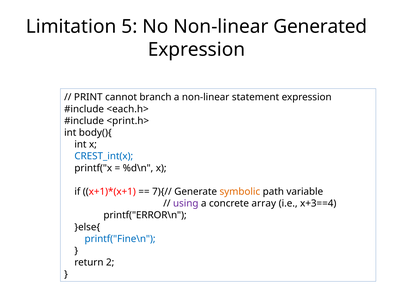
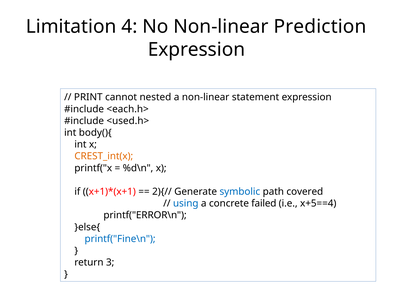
5: 5 -> 4 (129, 27)
Generated: Generated -> Prediction (320, 27)
branch: branch -> nested (155, 97)
<print.h>: <print.h> -> <used.h> (128, 121)
CREST_int(x colour: blue -> orange (104, 156)
7){//: 7){// -> 2){// (162, 191)
symbolic colour: orange -> blue (240, 191)
variable: variable -> covered (305, 191)
using colour: purple -> blue (186, 203)
array: array -> failed (264, 203)
x+3==4: x+3==4 -> x+5==4 (318, 203)
2: 2 -> 3 (110, 262)
